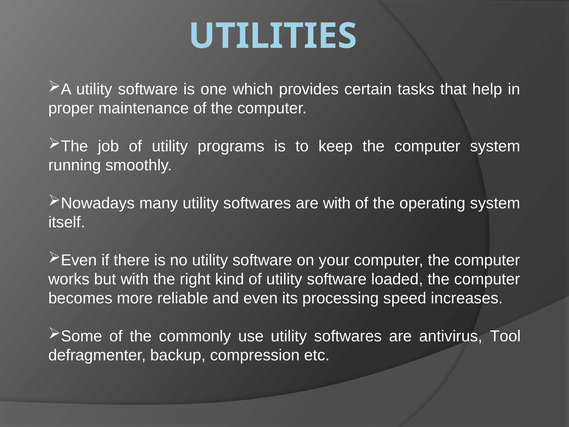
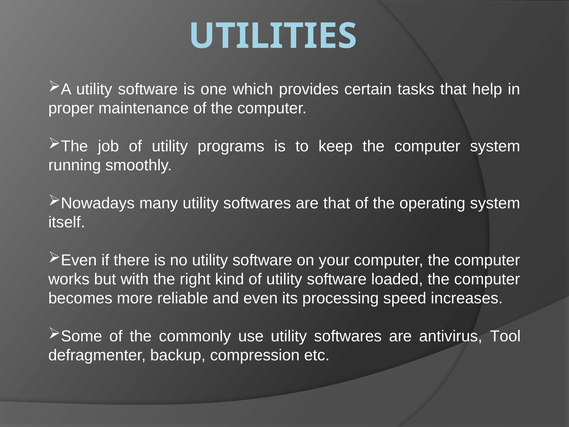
are with: with -> that (337, 203)
